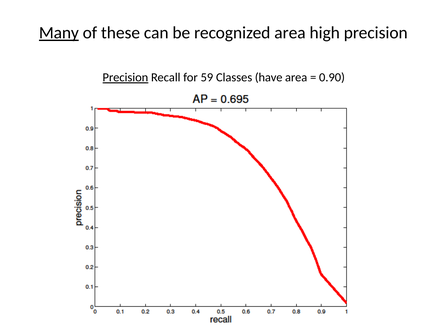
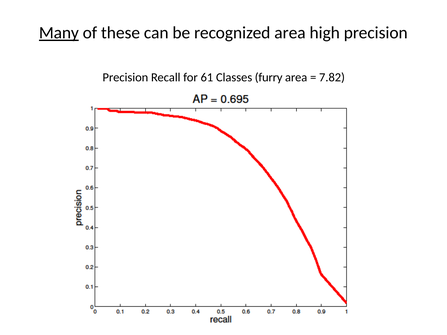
Precision underline: present -> none (125, 78)
59: 59 -> 61 (207, 78)
have: have -> furry (269, 78)
0.90: 0.90 -> 7.82 (332, 78)
